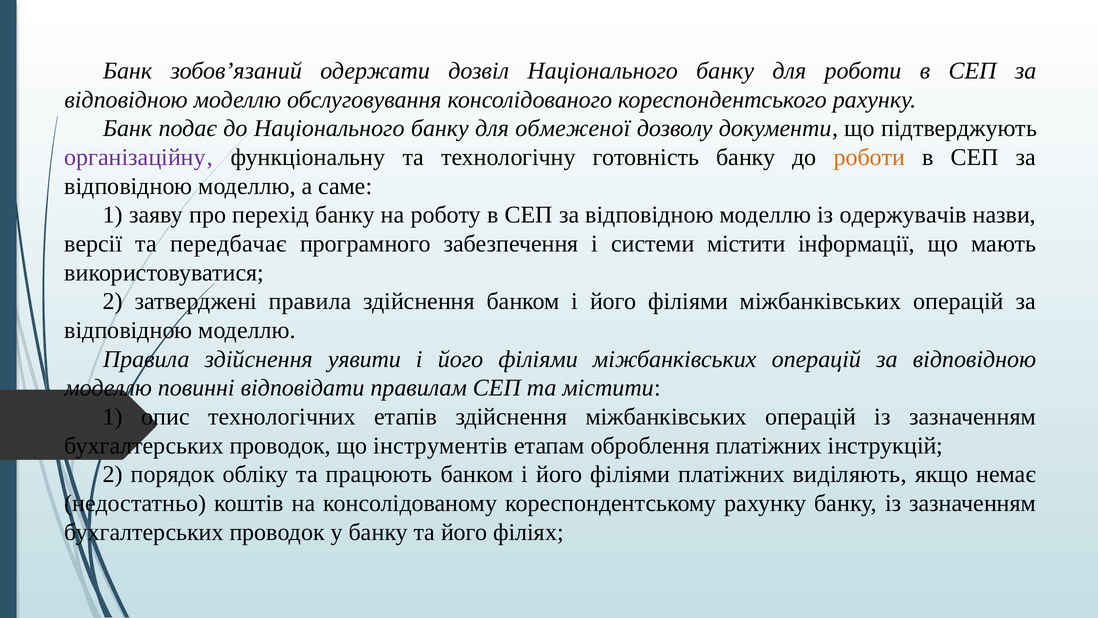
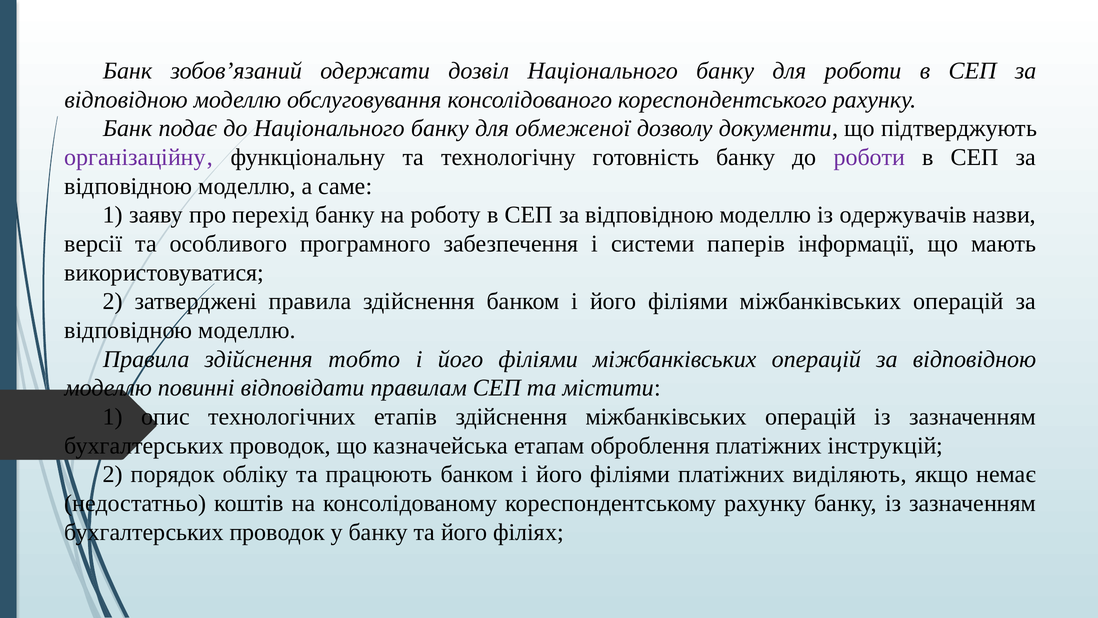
роботи colour: orange -> purple (869, 157)
передбачає: передбачає -> особливого (228, 244)
системи містити: містити -> паперів (746, 244)
уявити: уявити -> тобто (364, 359)
інструментів: інструментів -> казначейська (441, 445)
